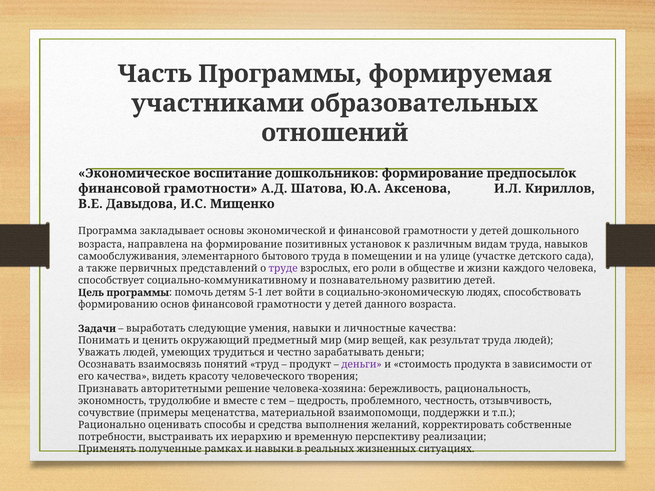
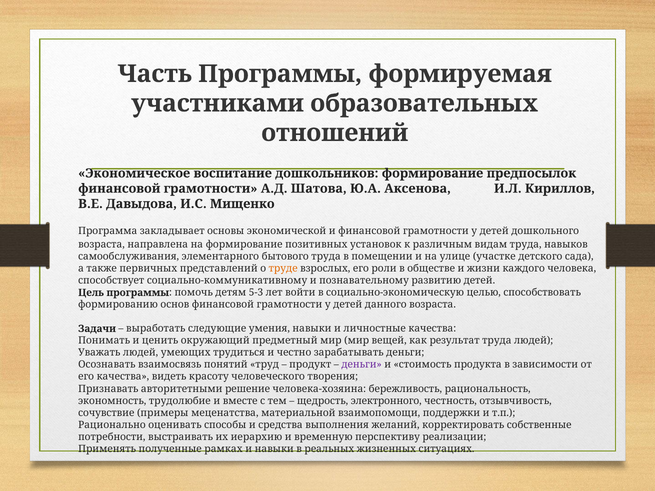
труде colour: purple -> orange (283, 269)
5-1: 5-1 -> 5-3 (256, 293)
людях: людях -> целью (484, 293)
проблемного: проблемного -> электронного (386, 401)
